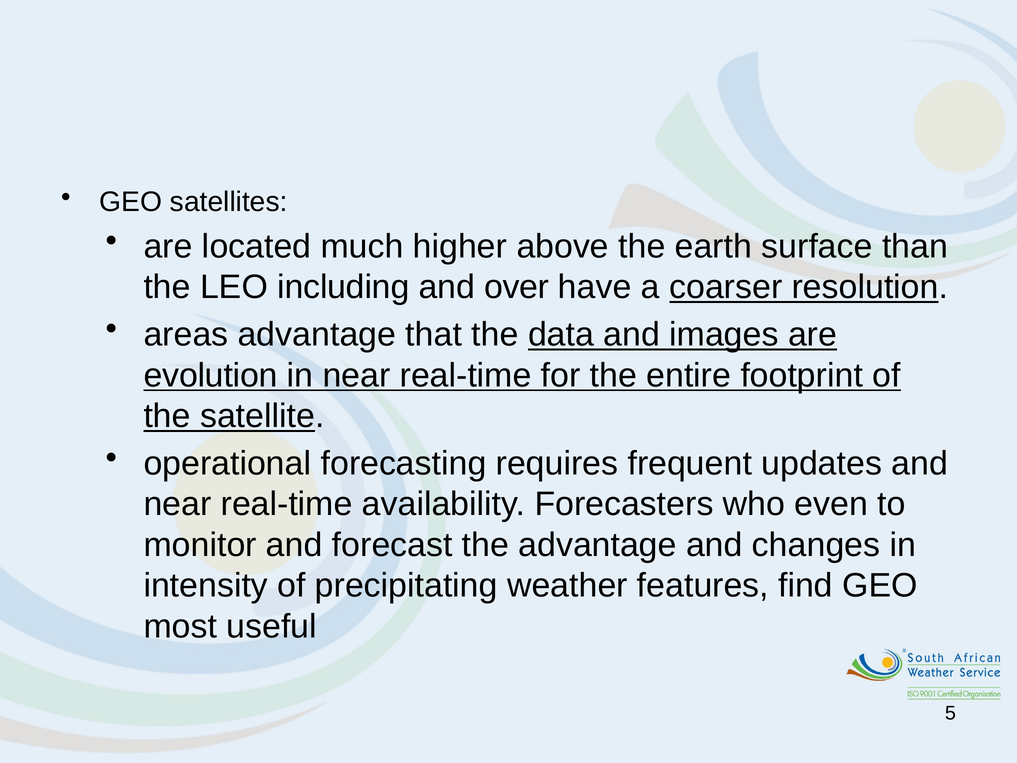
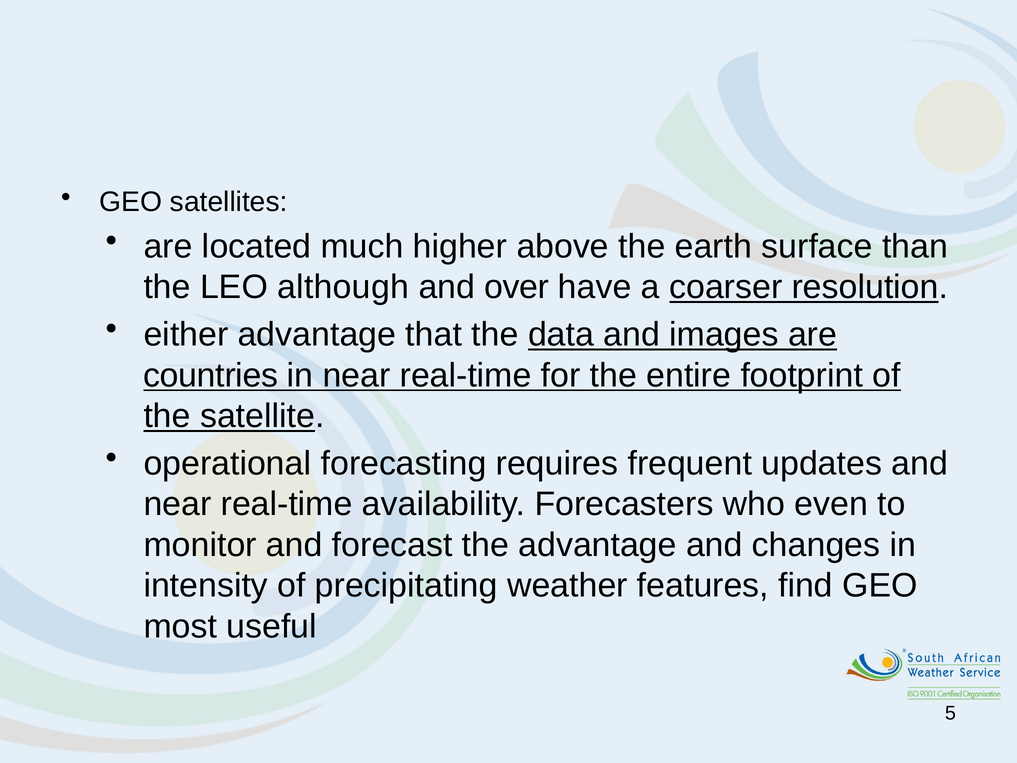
including: including -> although (343, 287)
areas: areas -> either (186, 335)
evolution: evolution -> countries (211, 375)
